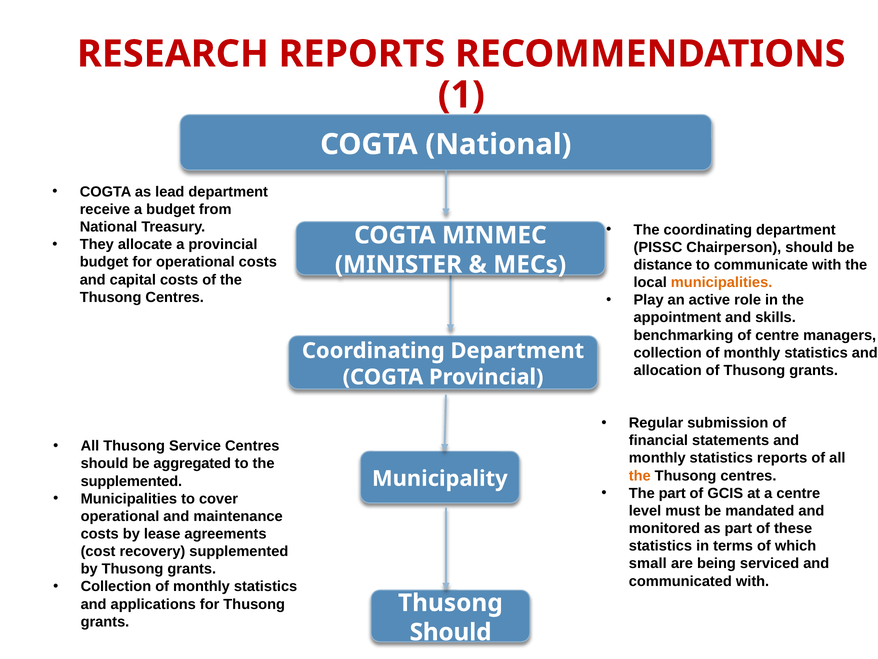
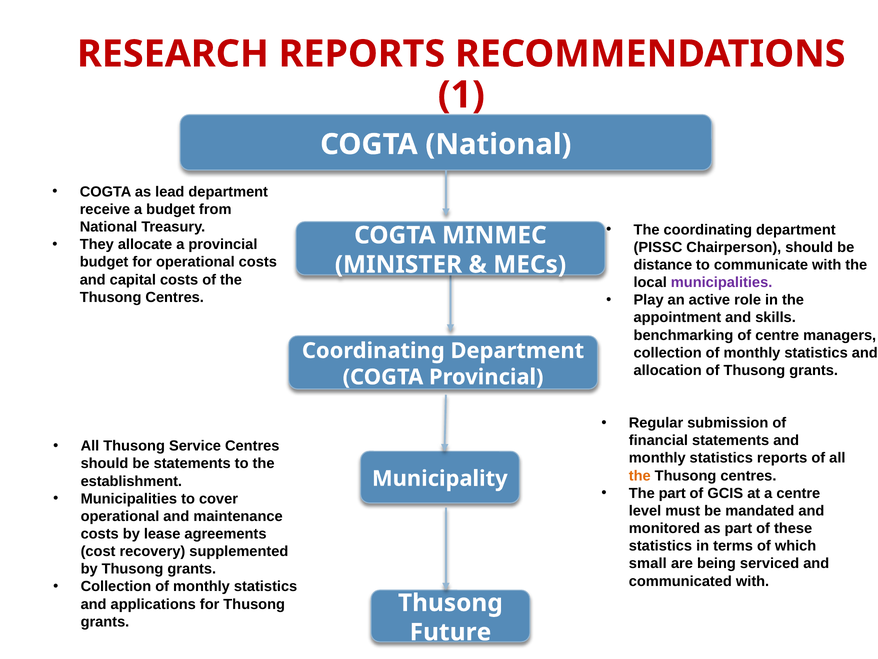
municipalities colour: orange -> purple (722, 282)
be aggregated: aggregated -> statements (192, 463)
supplemented: supplemented -> establishment (131, 481)
Should: Should -> Future (450, 632)
